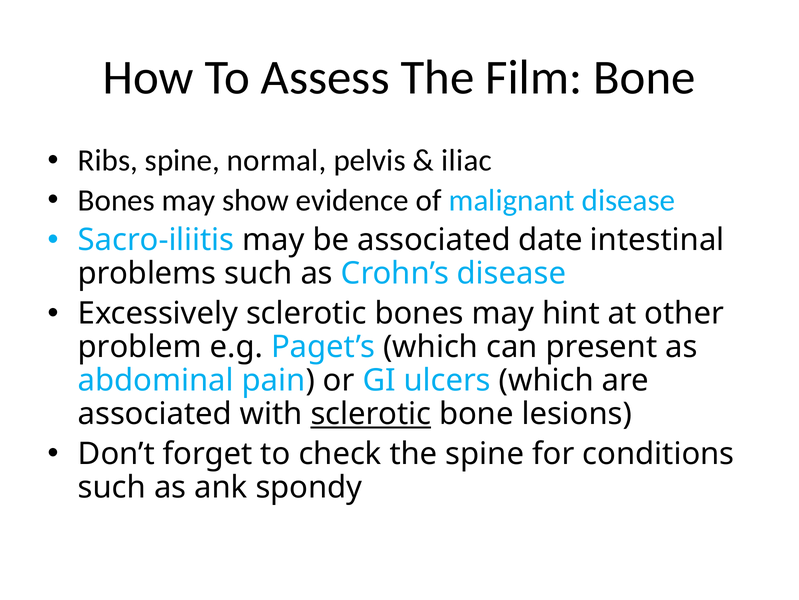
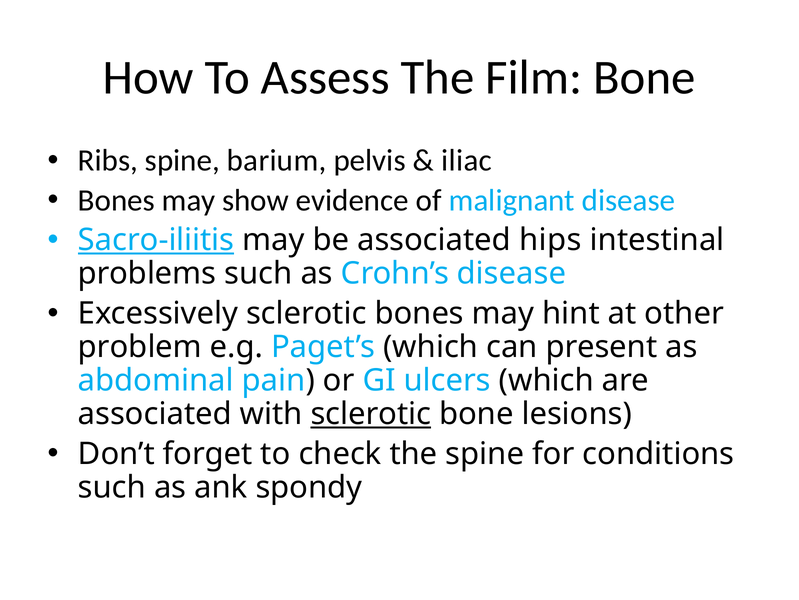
normal: normal -> barium (277, 160)
Sacro-iliitis underline: none -> present (156, 240)
date: date -> hips (550, 240)
